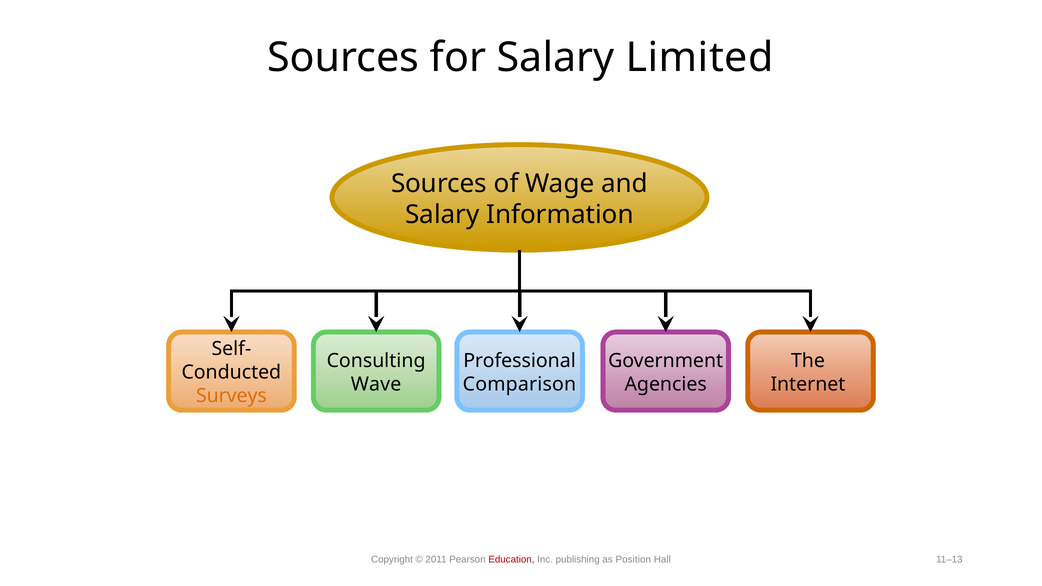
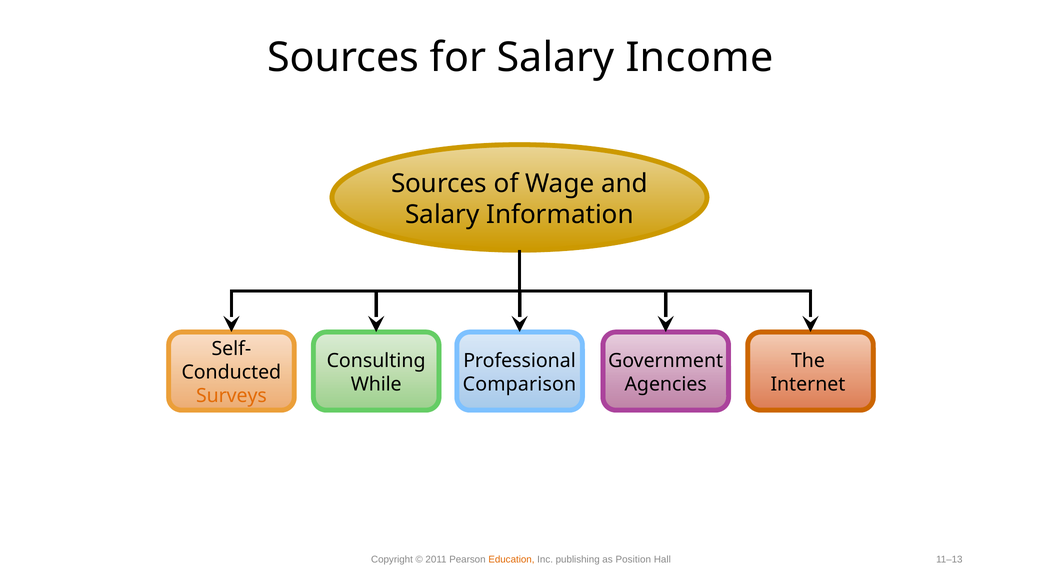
Limited: Limited -> Income (700, 58)
Wave: Wave -> While (376, 384)
Education colour: red -> orange (511, 560)
